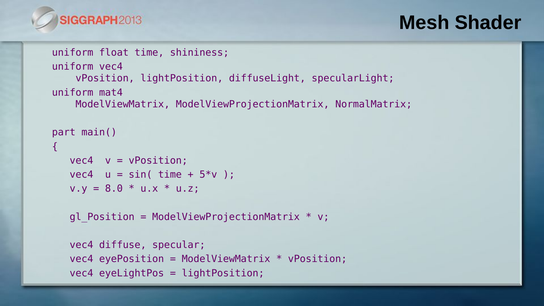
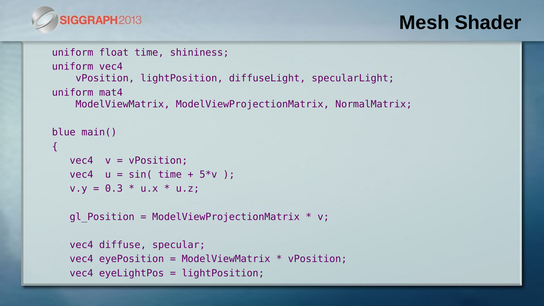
part: part -> blue (64, 132)
8.0: 8.0 -> 0.3 (114, 189)
